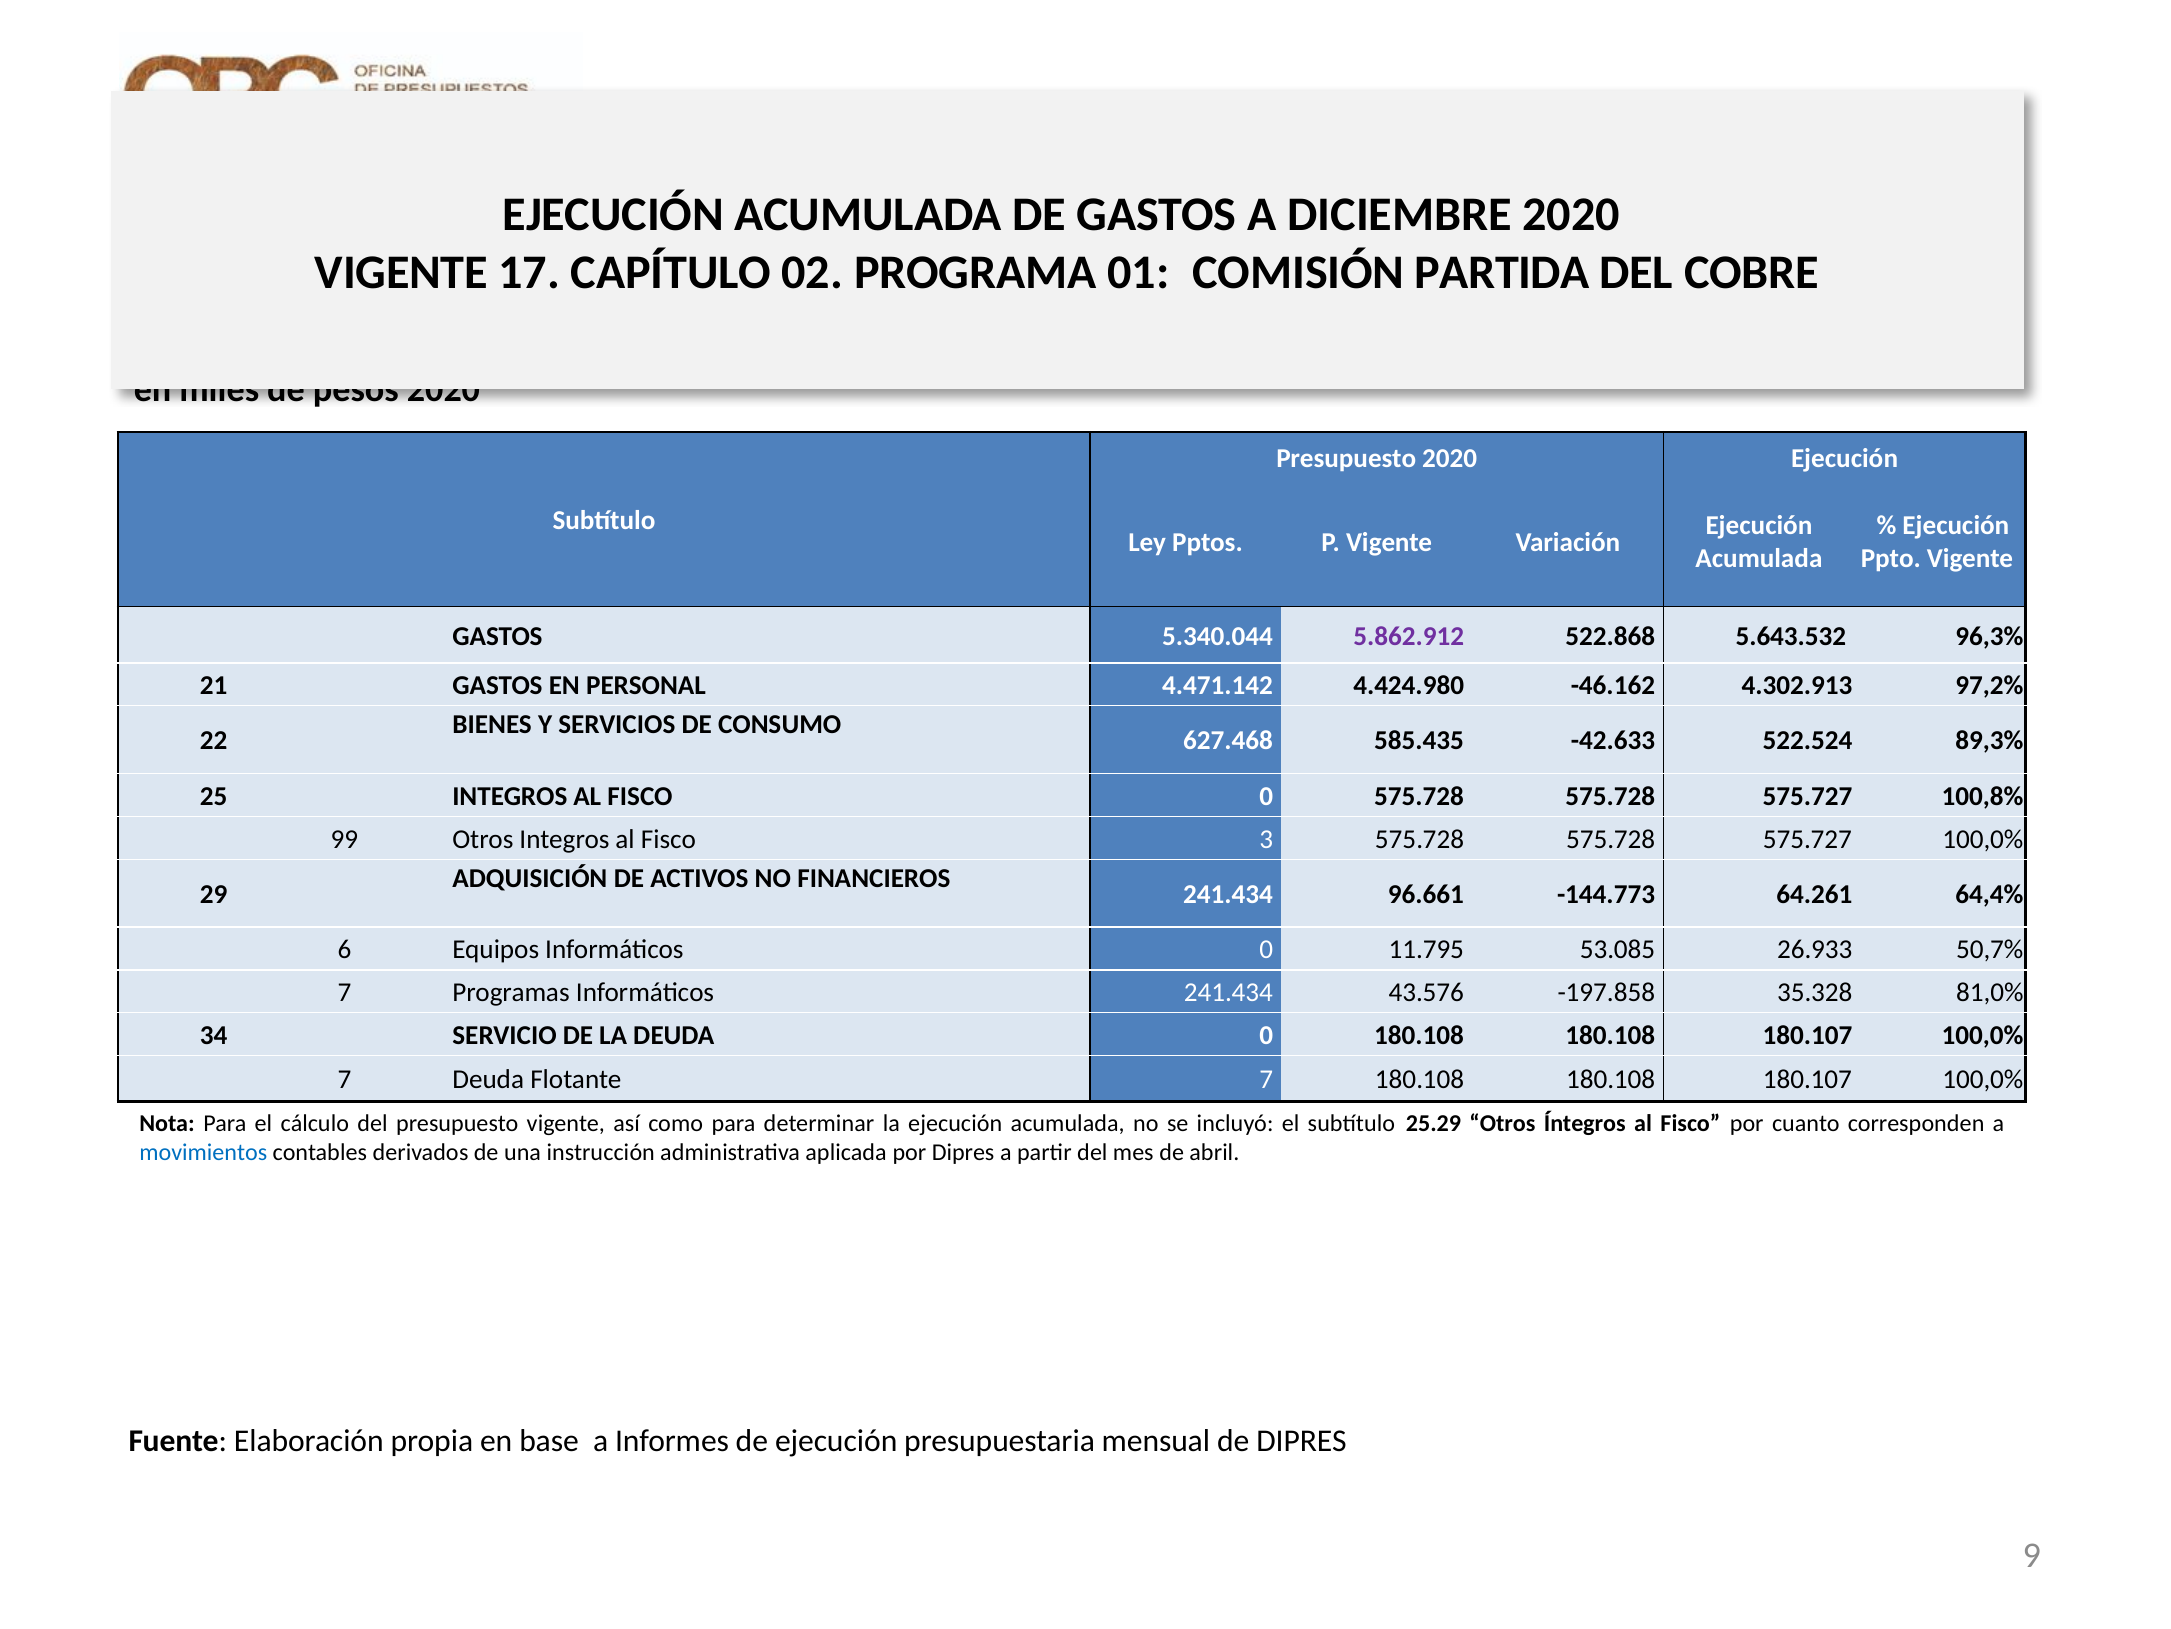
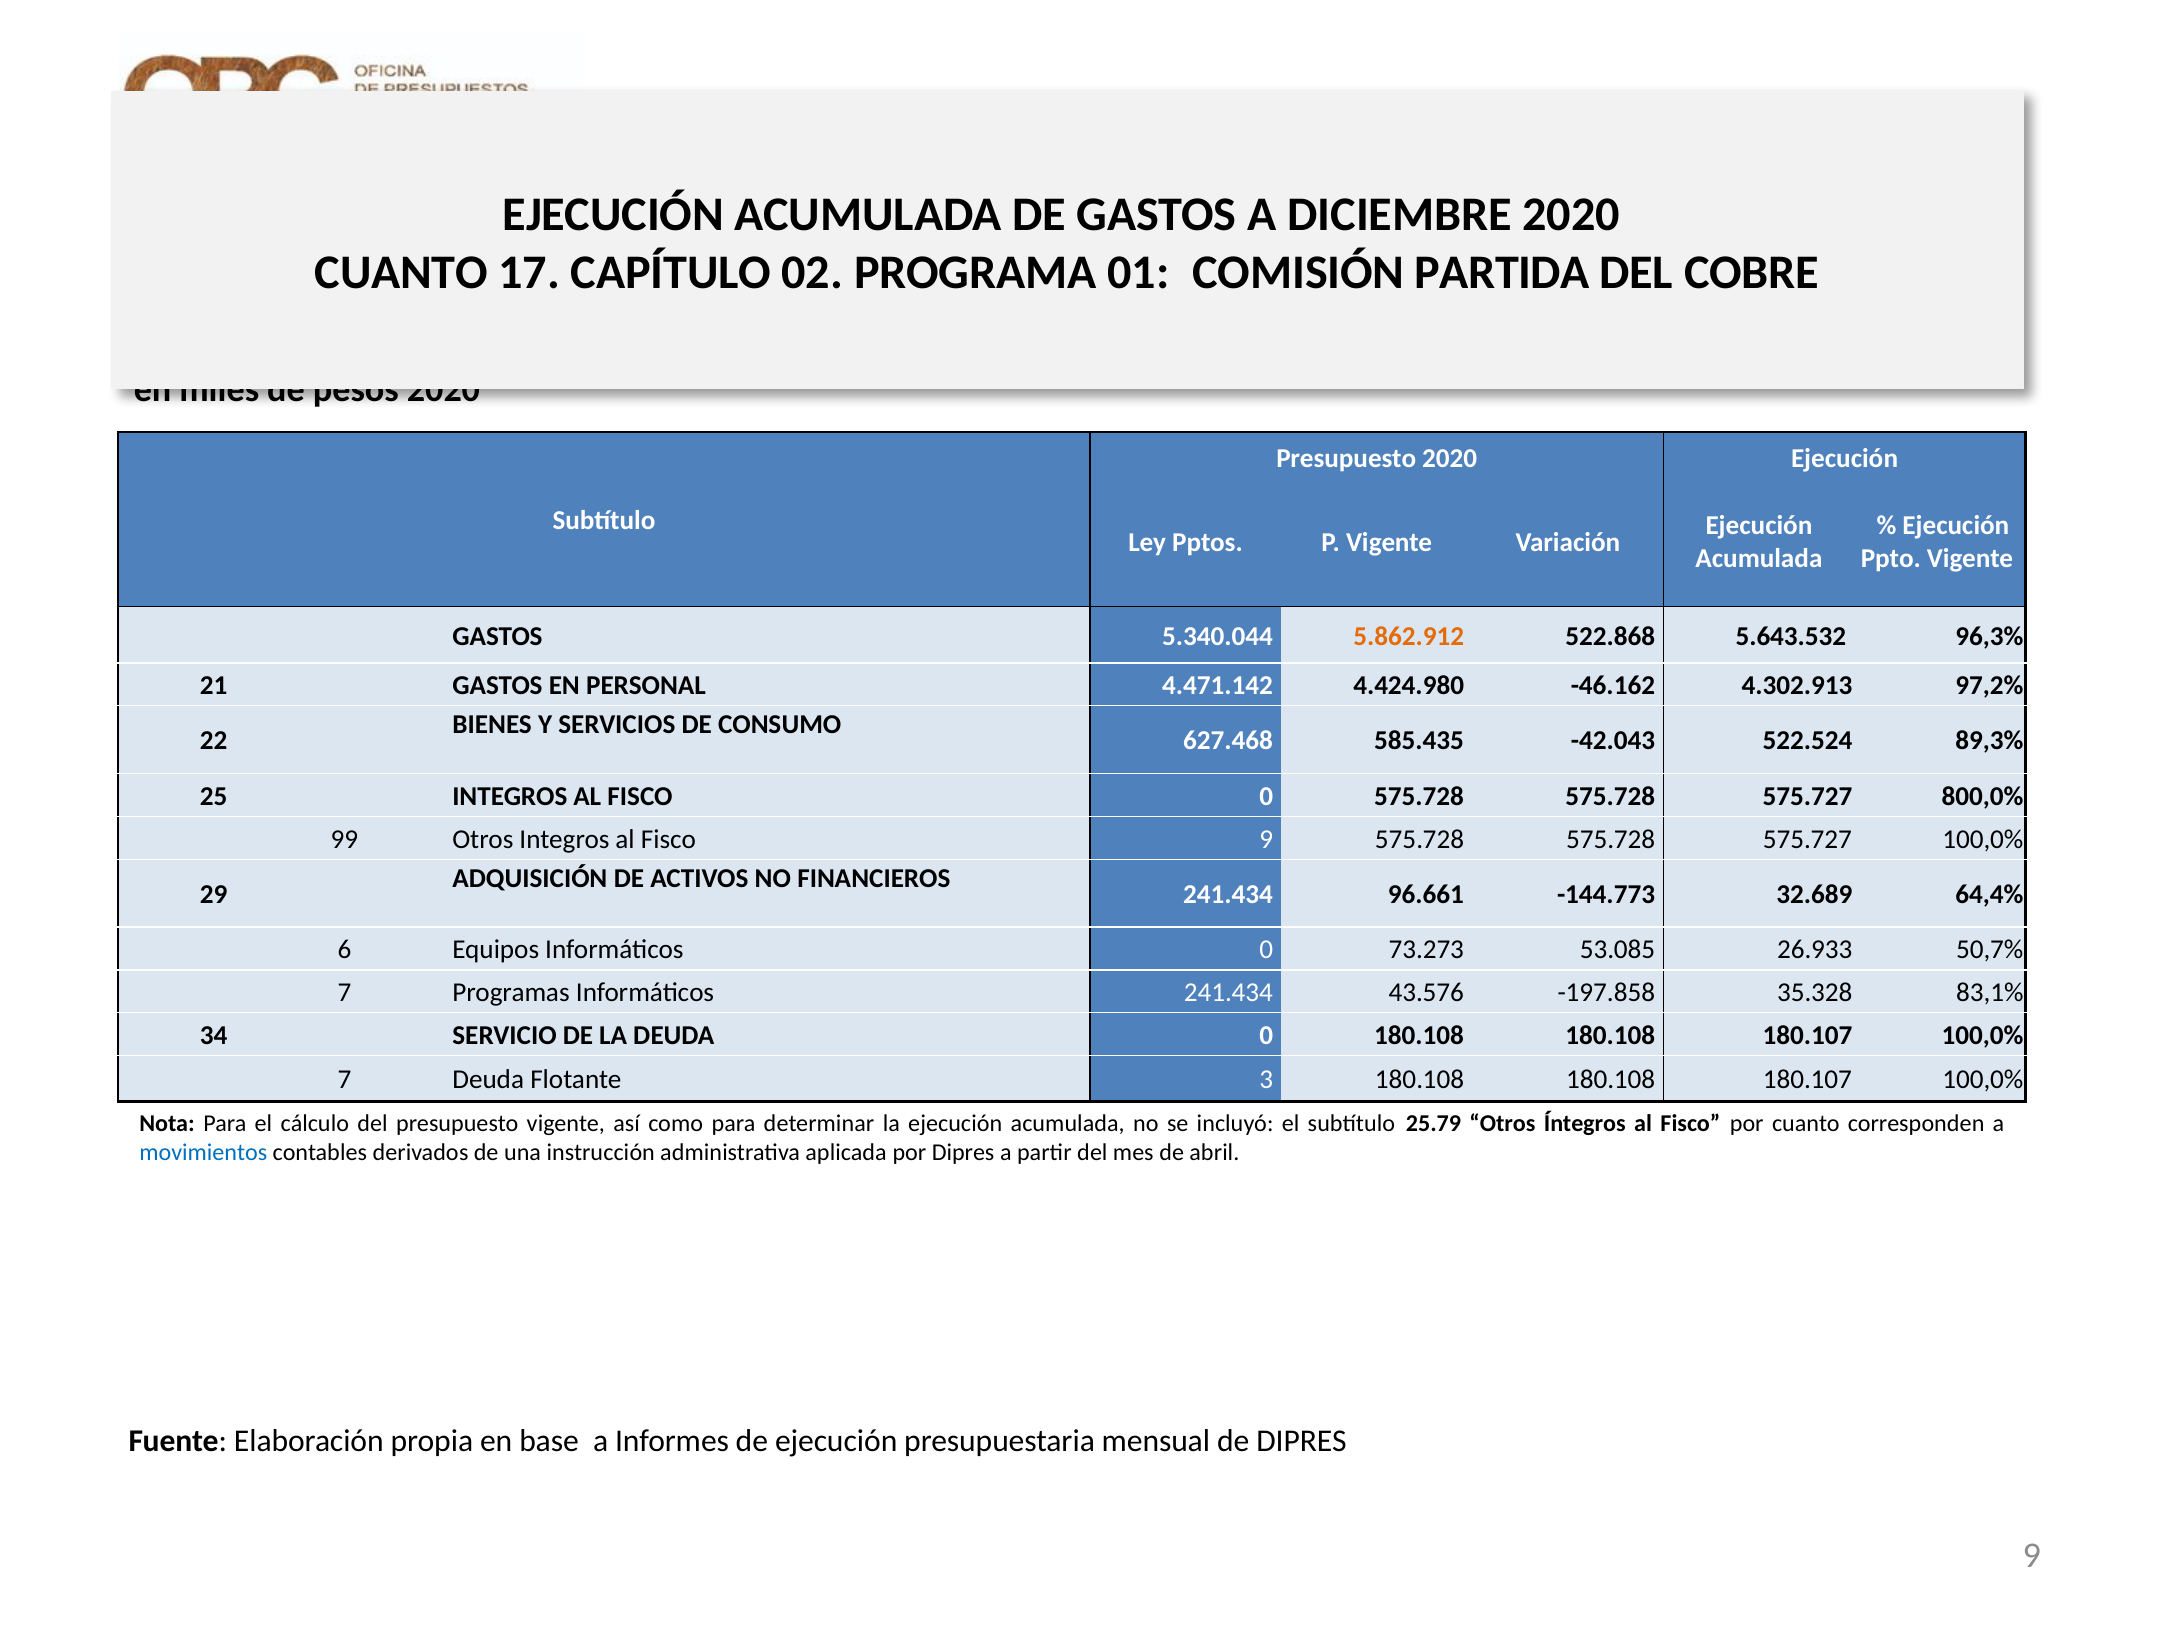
VIGENTE: VIGENTE -> CUANTO (401, 272)
5.862.912 colour: purple -> orange (1409, 636)
-42.633: -42.633 -> -42.043 (1613, 741)
100,8%: 100,8% -> 800,0% (1983, 796)
Fisco 3: 3 -> 9 (1266, 839)
64.261: 64.261 -> 32.689 (1814, 894)
11.795: 11.795 -> 73.273 (1426, 949)
81,0%: 81,0% -> 83,1% (1990, 992)
Flotante 7: 7 -> 3 (1266, 1079)
25.29: 25.29 -> 25.79 (1434, 1123)
